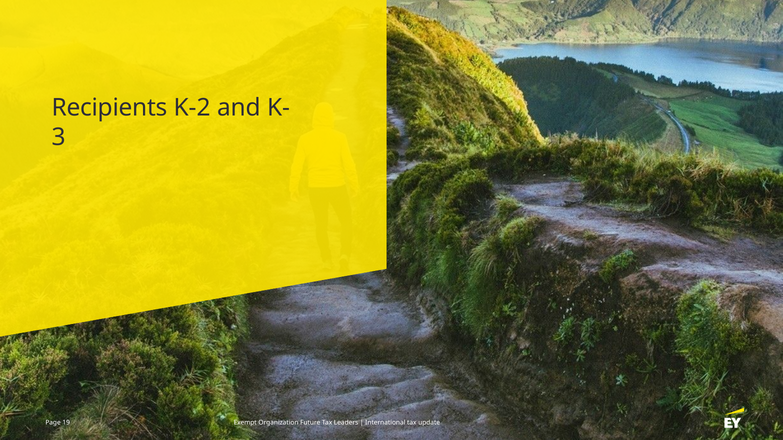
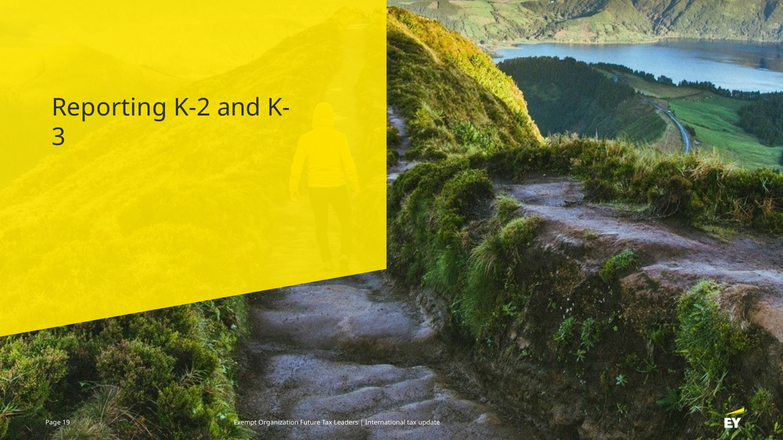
Recipients: Recipients -> Reporting (109, 108)
